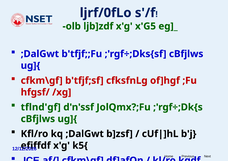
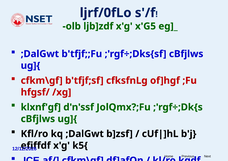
tflnd'gf: tflnd'gf -> klxnf'gf (41, 107)
